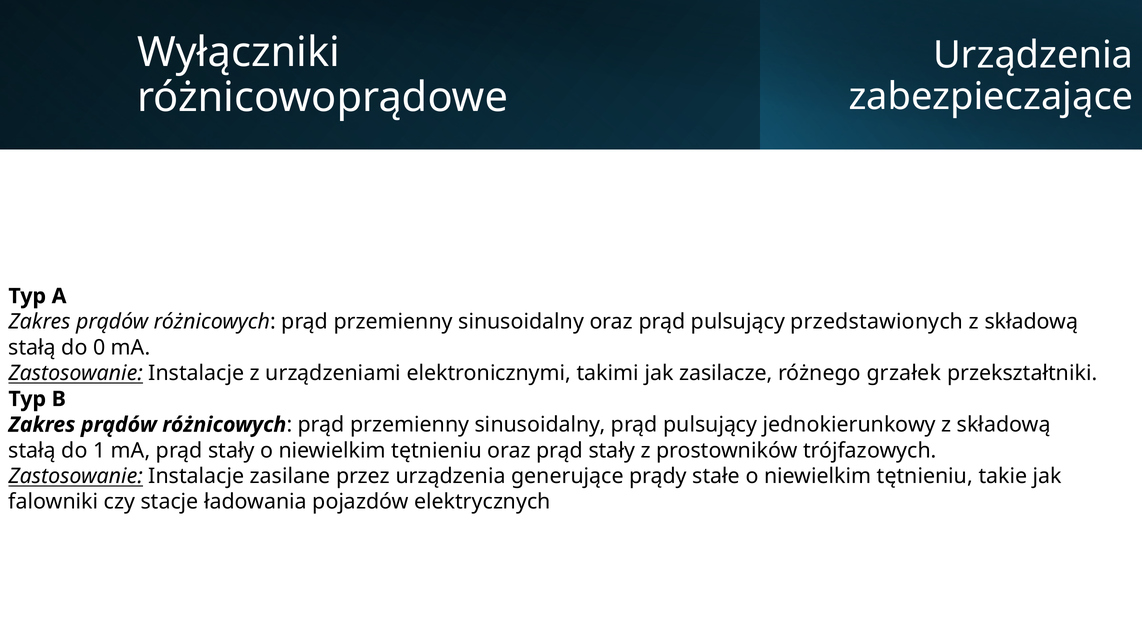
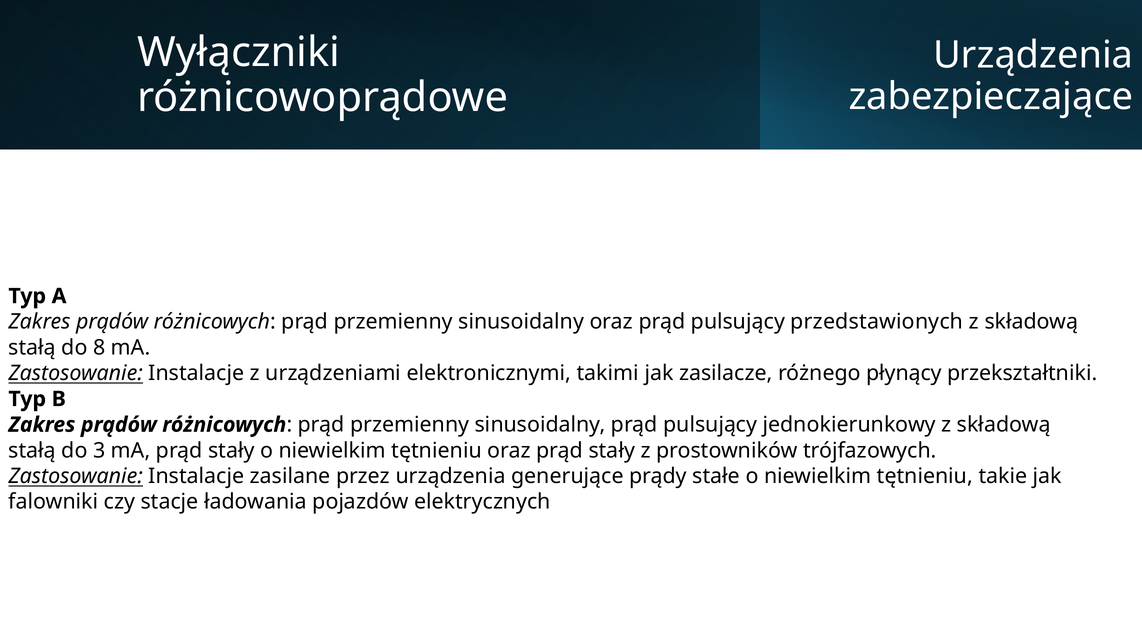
0: 0 -> 8 (99, 347)
grzałek: grzałek -> płynący (904, 373)
1: 1 -> 3 (99, 450)
